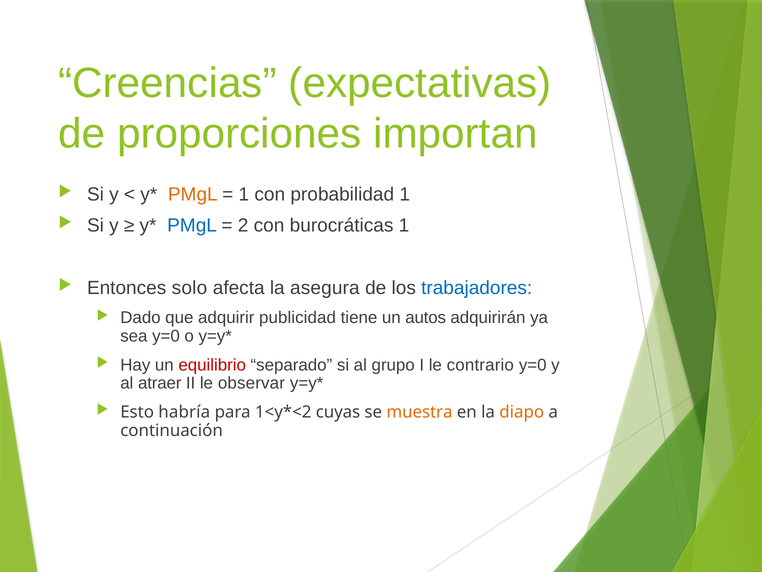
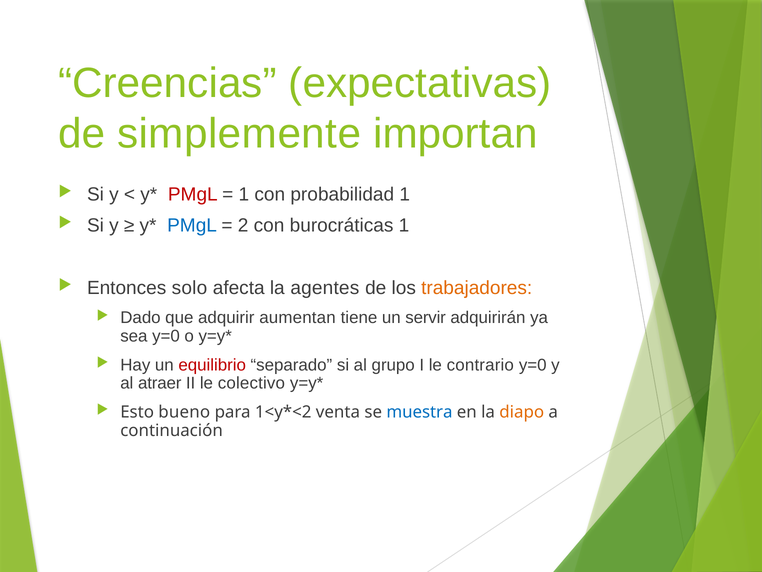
proporciones: proporciones -> simplemente (239, 134)
PMgL colour: orange -> red (193, 194)
asegura: asegura -> agentes (325, 288)
trabajadores colour: blue -> orange (477, 288)
publicidad: publicidad -> aumentan (297, 318)
autos: autos -> servir (426, 318)
observar: observar -> colectivo (251, 383)
habría: habría -> bueno (184, 412)
cuyas: cuyas -> venta (338, 412)
muestra colour: orange -> blue (419, 412)
